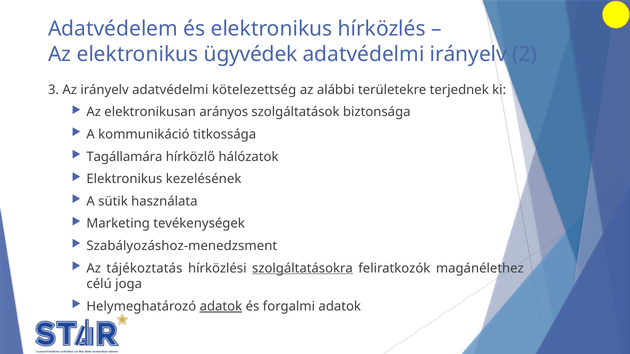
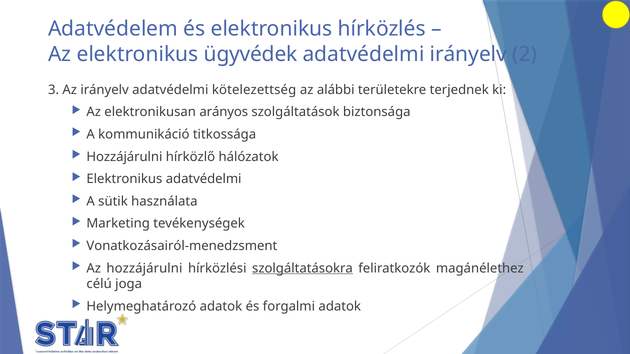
Tagállamára: Tagállamára -> Hozzájárulni (124, 157)
Elektronikus kezelésének: kezelésének -> adatvédelmi (204, 179)
Szabályozáshoz-menedzsment: Szabályozáshoz-menedzsment -> Vonatkozásairól-menedzsment (182, 246)
Az tájékoztatás: tájékoztatás -> hozzájárulni (144, 268)
adatok underline: present -> none (221, 307)
